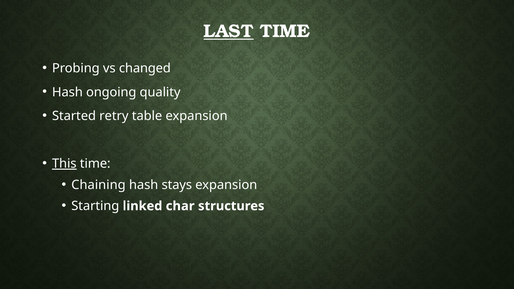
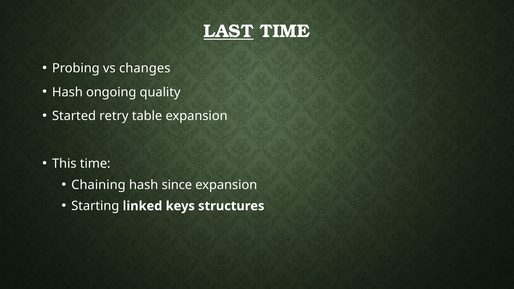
changed: changed -> changes (145, 68)
This underline: present -> none (64, 164)
stays: stays -> since (177, 185)
char: char -> keys (180, 206)
